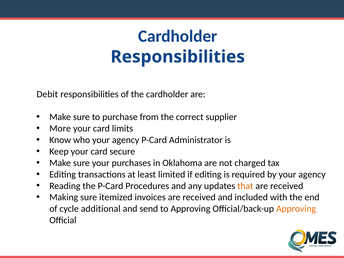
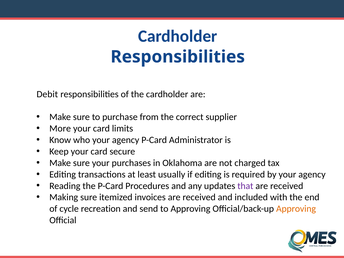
limited: limited -> usually (172, 174)
that colour: orange -> purple (245, 186)
additional: additional -> recreation (101, 209)
